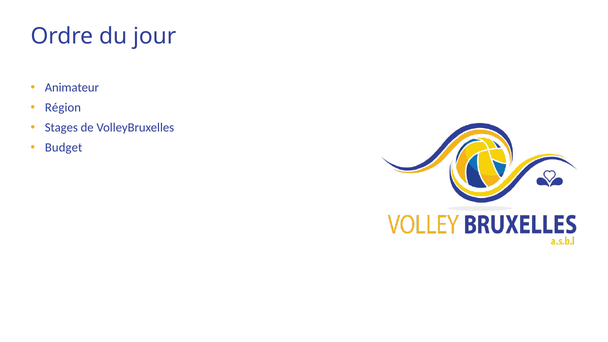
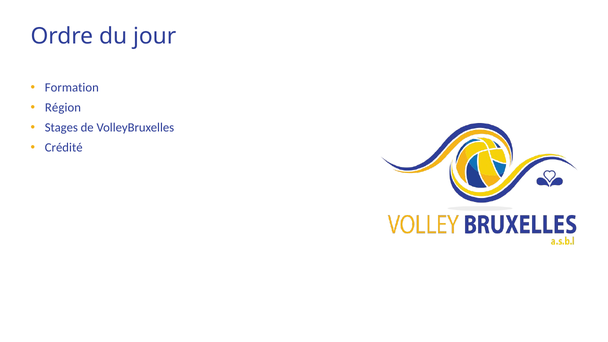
Animateur: Animateur -> Formation (72, 87)
Budget: Budget -> Crédité (64, 148)
